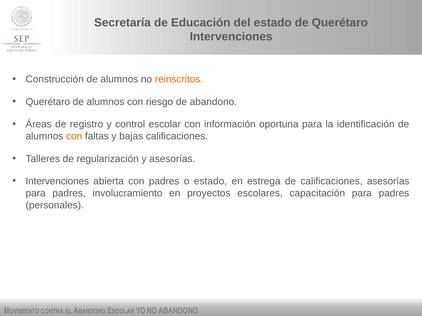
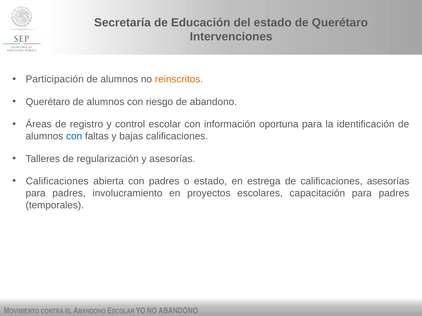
Construcción: Construcción -> Participación (55, 79)
con colour: orange -> blue (74, 136)
Intervenciones: Intervenciones -> Calificaciones (57, 182)
personales: personales -> temporales (55, 205)
